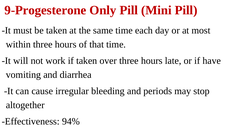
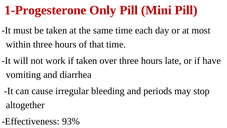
9-Progesterone: 9-Progesterone -> 1-Progesterone (45, 10)
94%: 94% -> 93% (71, 121)
